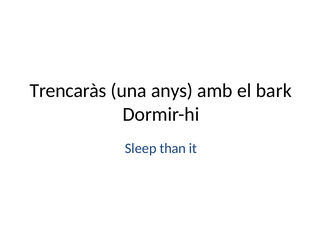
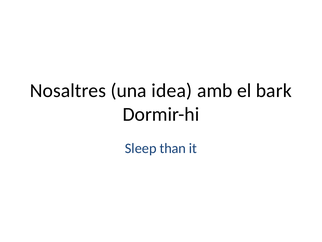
Trencaràs: Trencaràs -> Nosaltres (68, 90)
anys: anys -> idea (172, 90)
